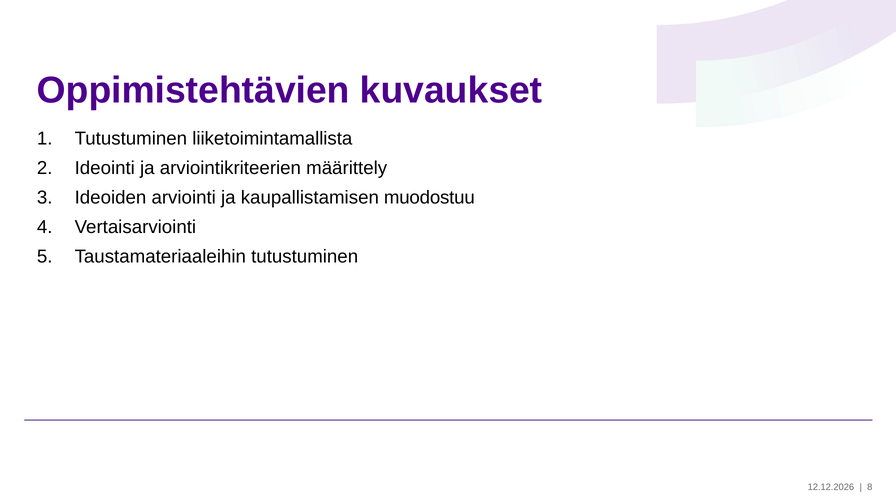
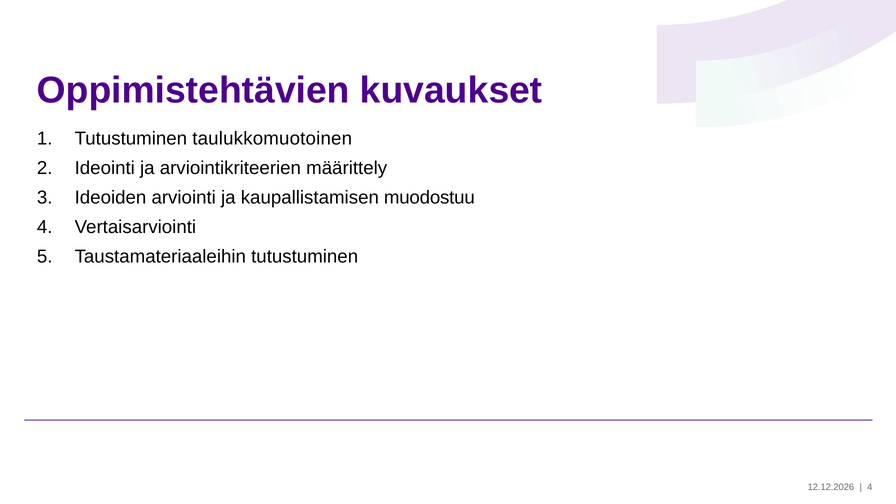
liiketoimintamallista: liiketoimintamallista -> taulukkomuotoinen (272, 139)
8: 8 -> 4 (870, 487)
